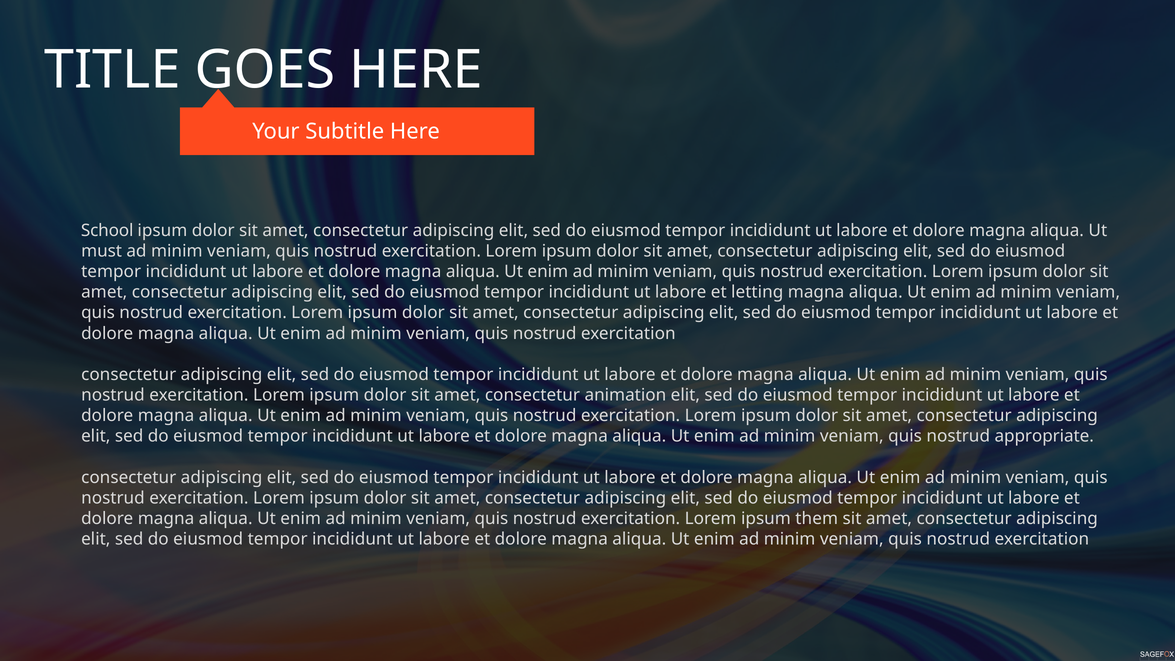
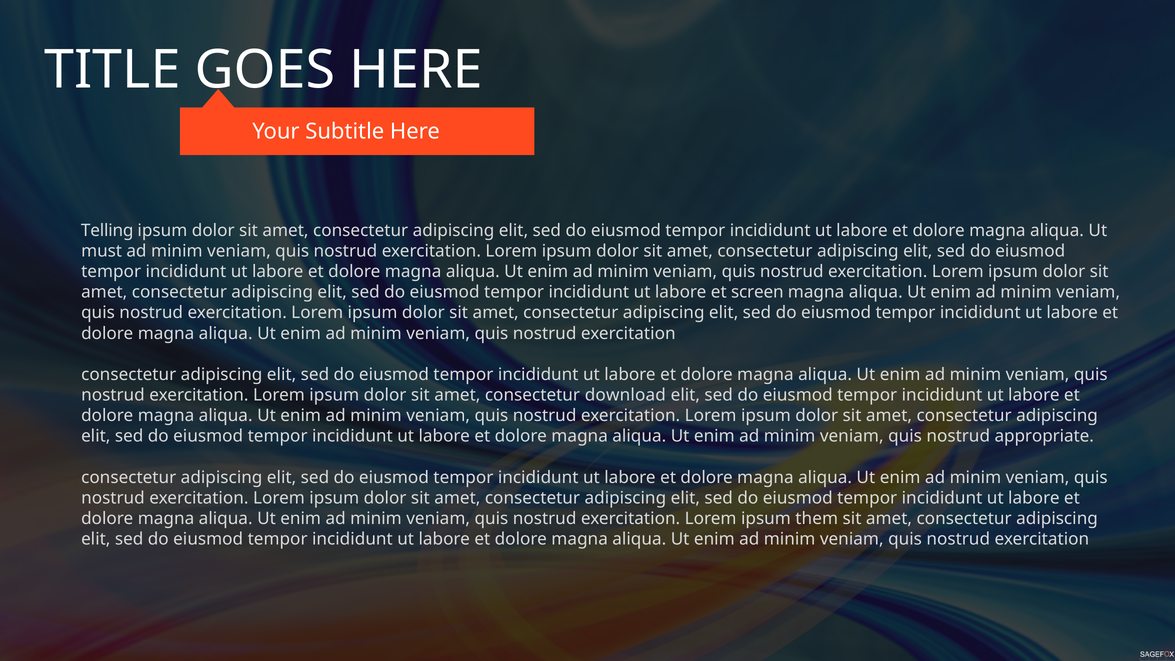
School: School -> Telling (107, 230)
letting: letting -> screen (757, 292)
animation: animation -> download (625, 395)
